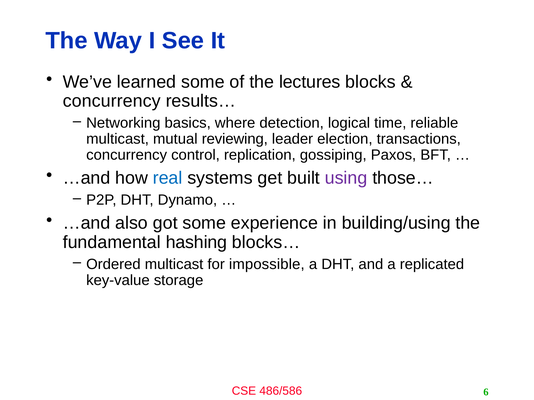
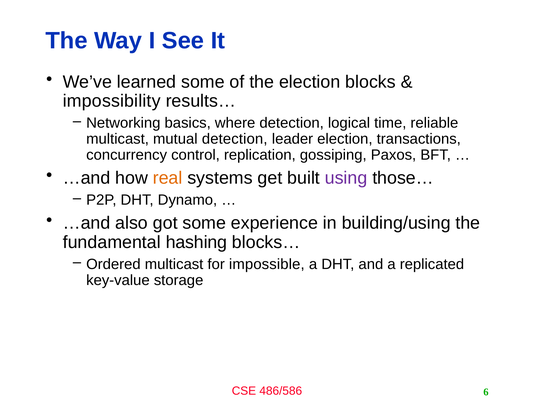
the lectures: lectures -> election (310, 82)
concurrency: concurrency -> impossibility (112, 101)
mutual reviewing: reviewing -> detection (235, 139)
real colour: blue -> orange (168, 178)
